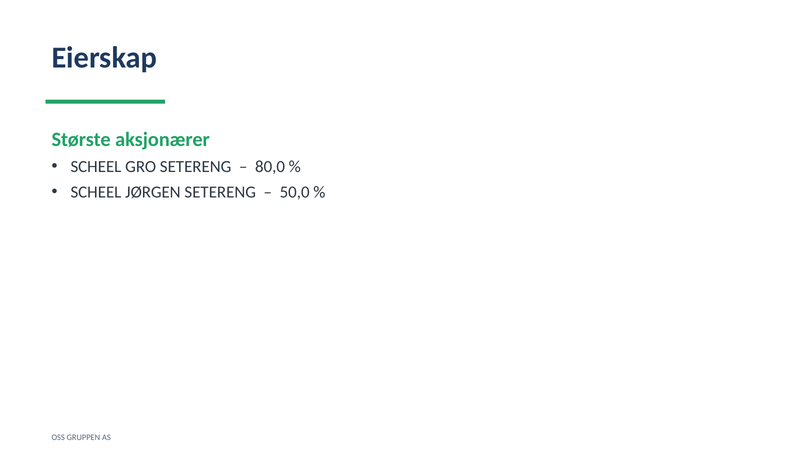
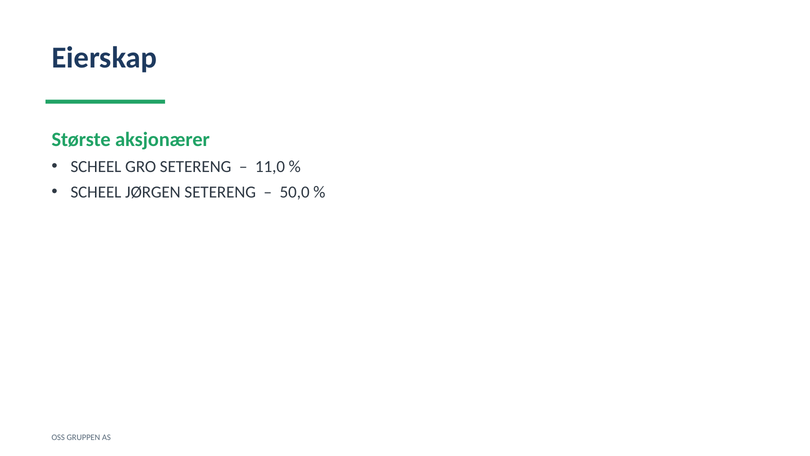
80,0: 80,0 -> 11,0 (270, 167)
